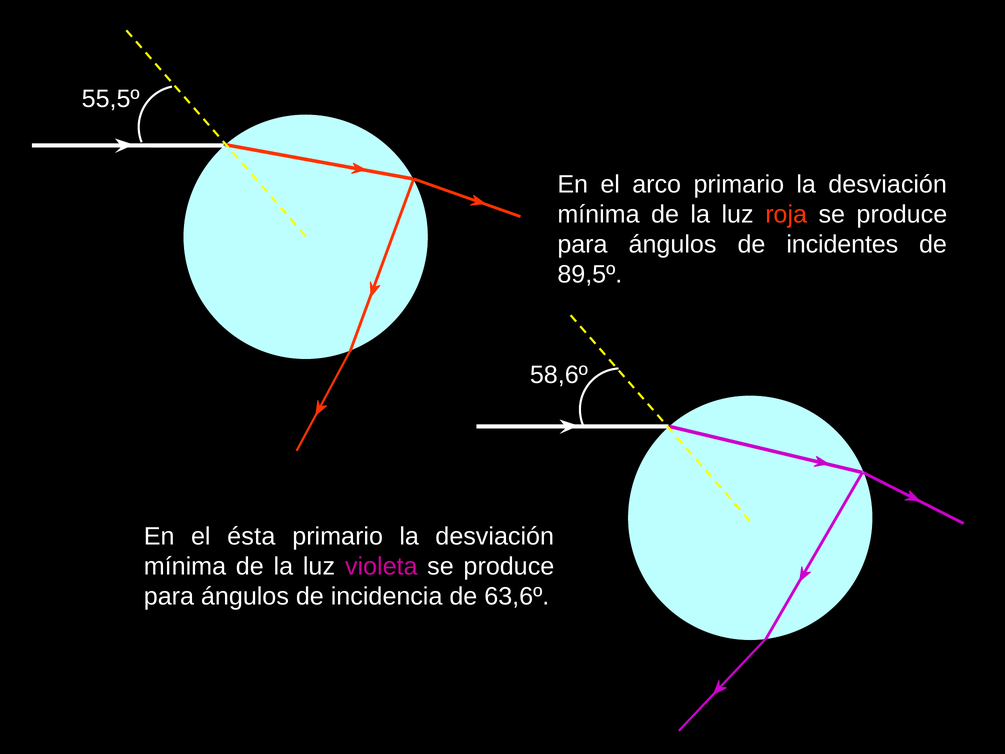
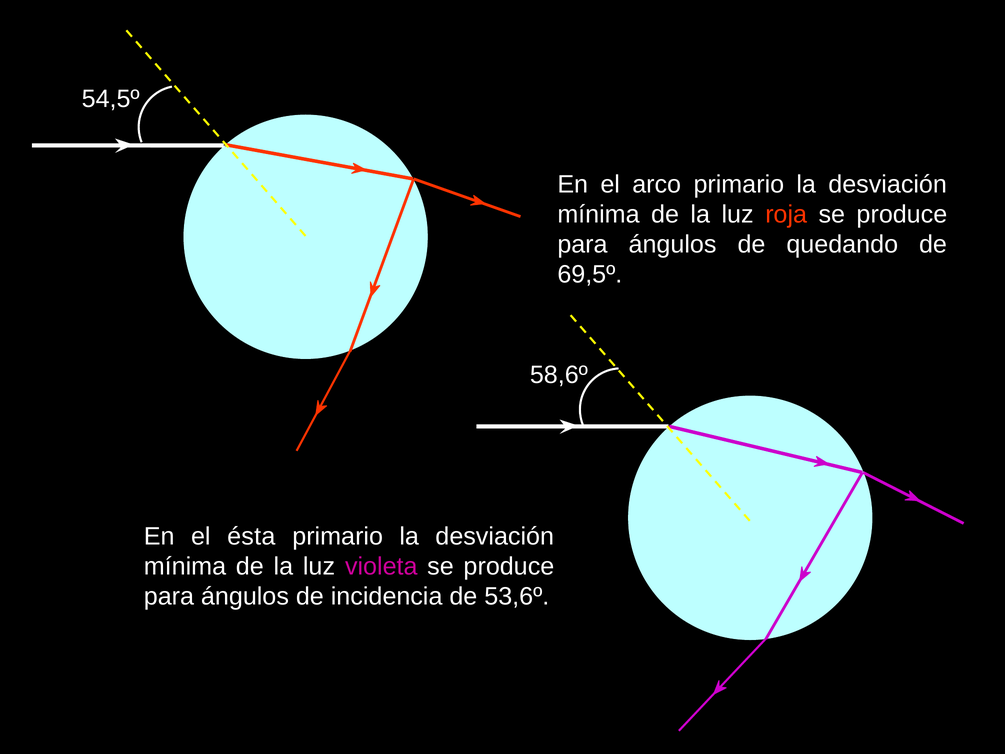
55,5º: 55,5º -> 54,5º (111, 99)
incidentes: incidentes -> quedando (842, 244)
89,5º: 89,5º -> 69,5º (590, 275)
63,6º: 63,6º -> 53,6º (517, 596)
